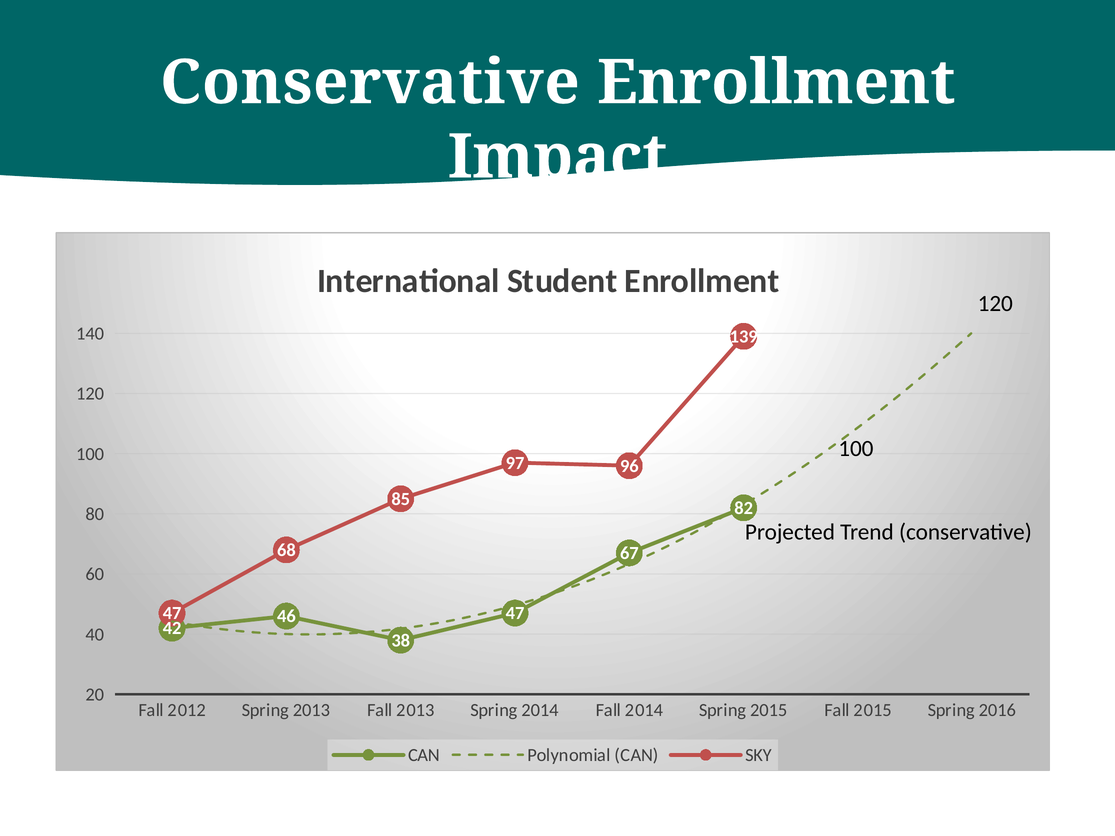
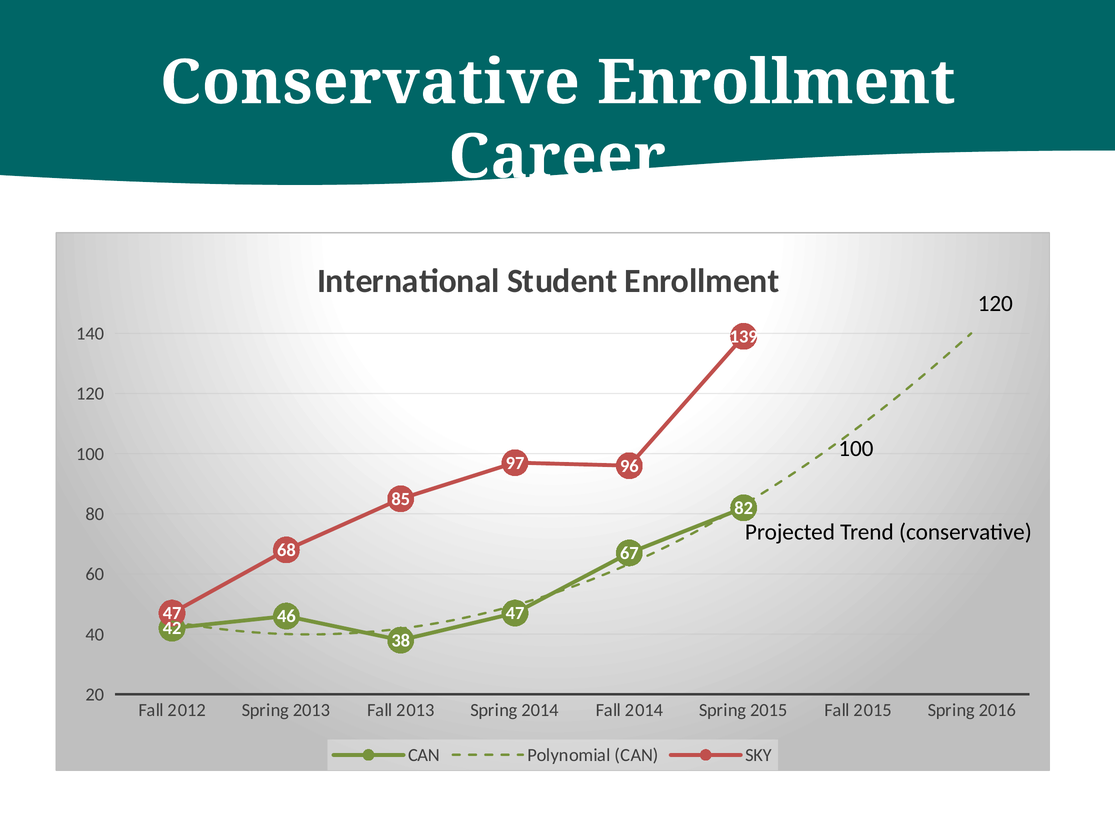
Impact: Impact -> Career (557, 157)
